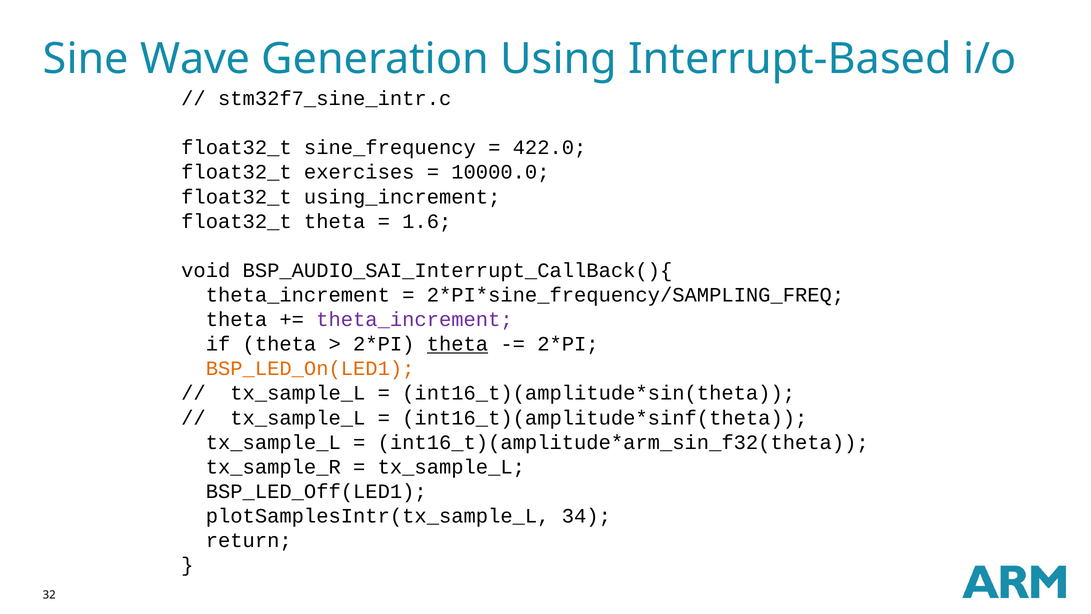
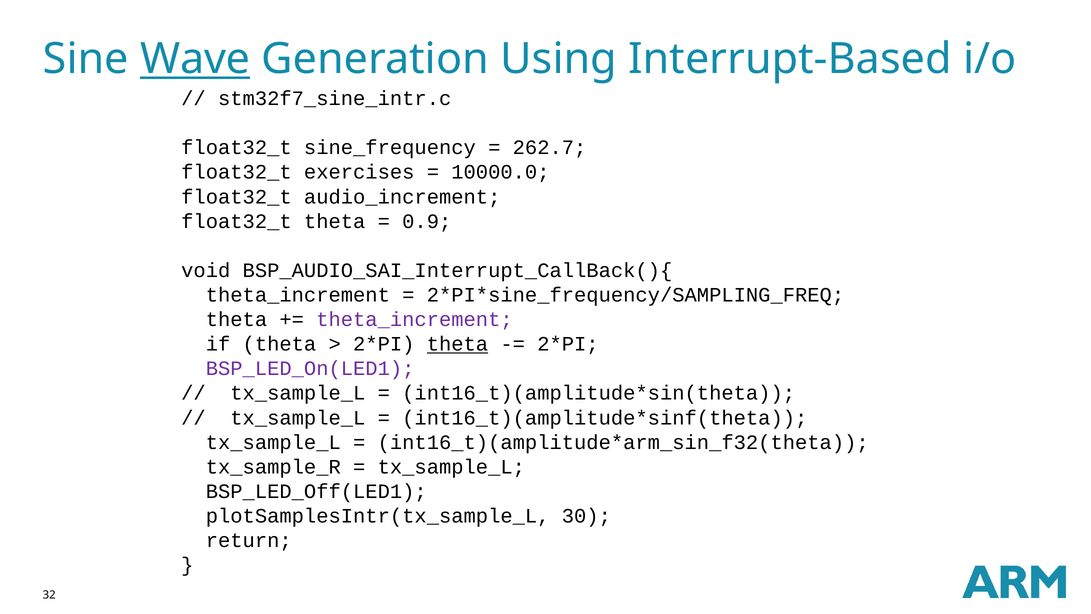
Wave underline: none -> present (195, 59)
422.0: 422.0 -> 262.7 (550, 148)
using_increment: using_increment -> audio_increment (402, 197)
1.6: 1.6 -> 0.9 (427, 221)
BSP_LED_On(LED1 colour: orange -> purple (310, 369)
34: 34 -> 30 (586, 516)
